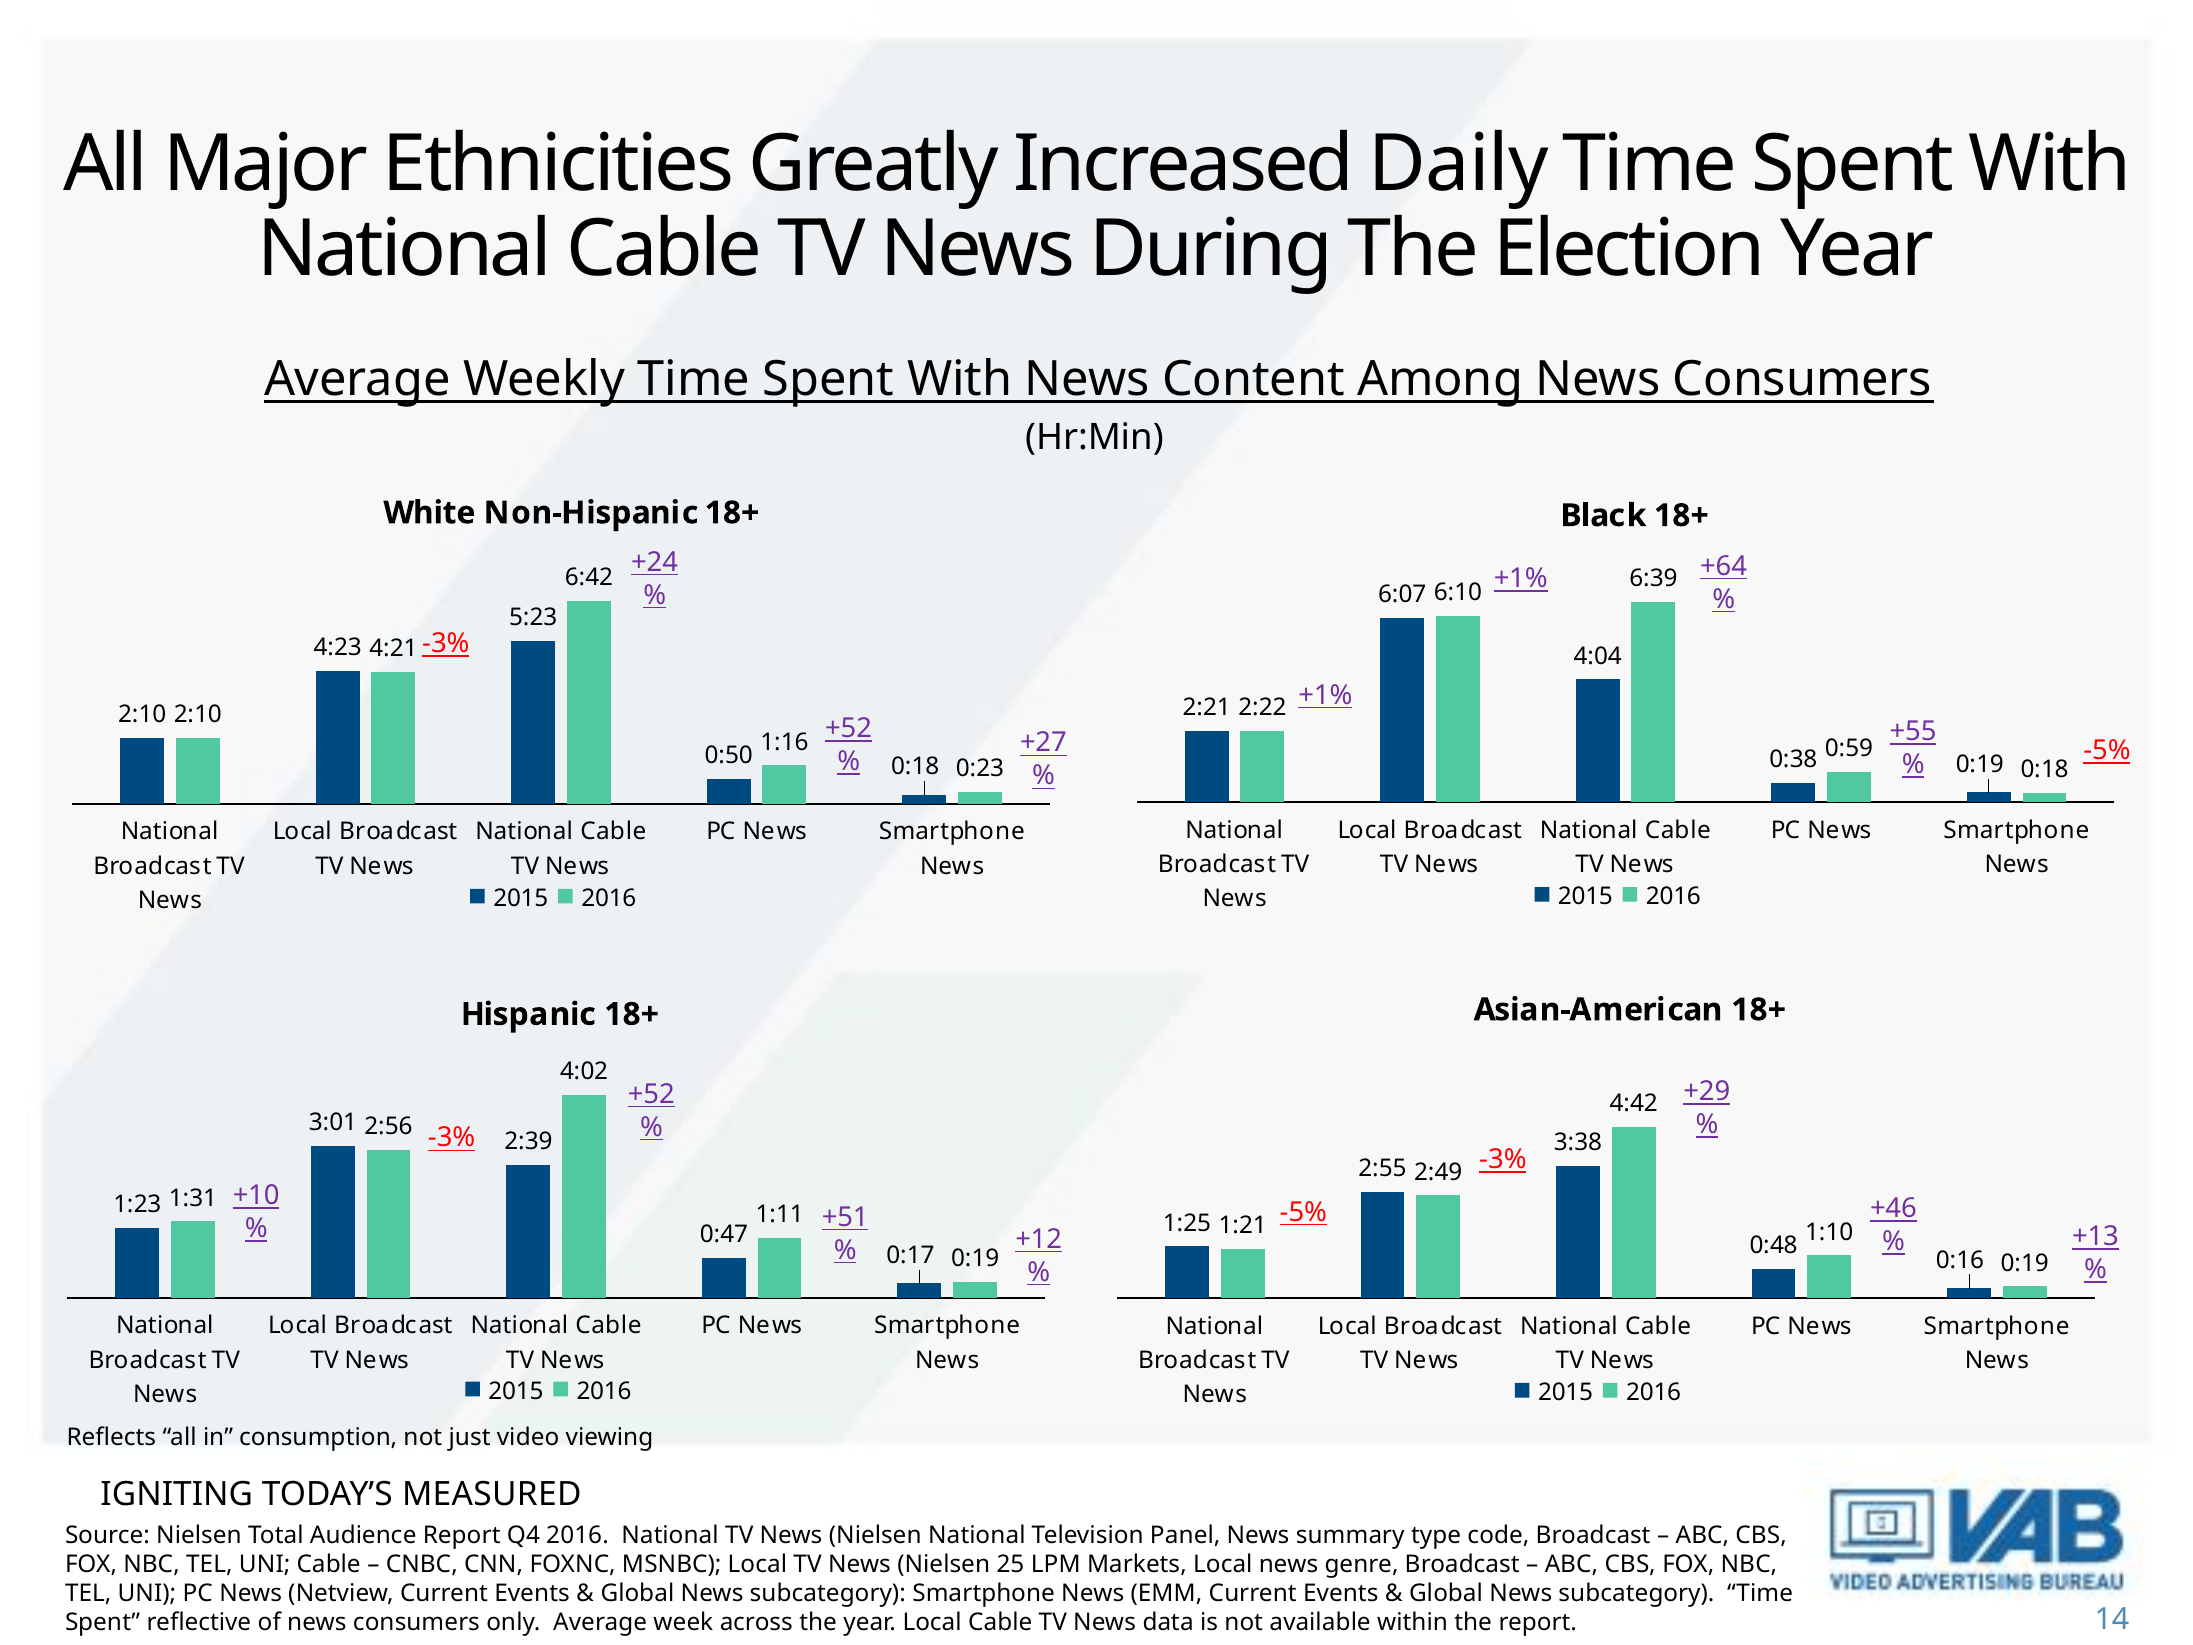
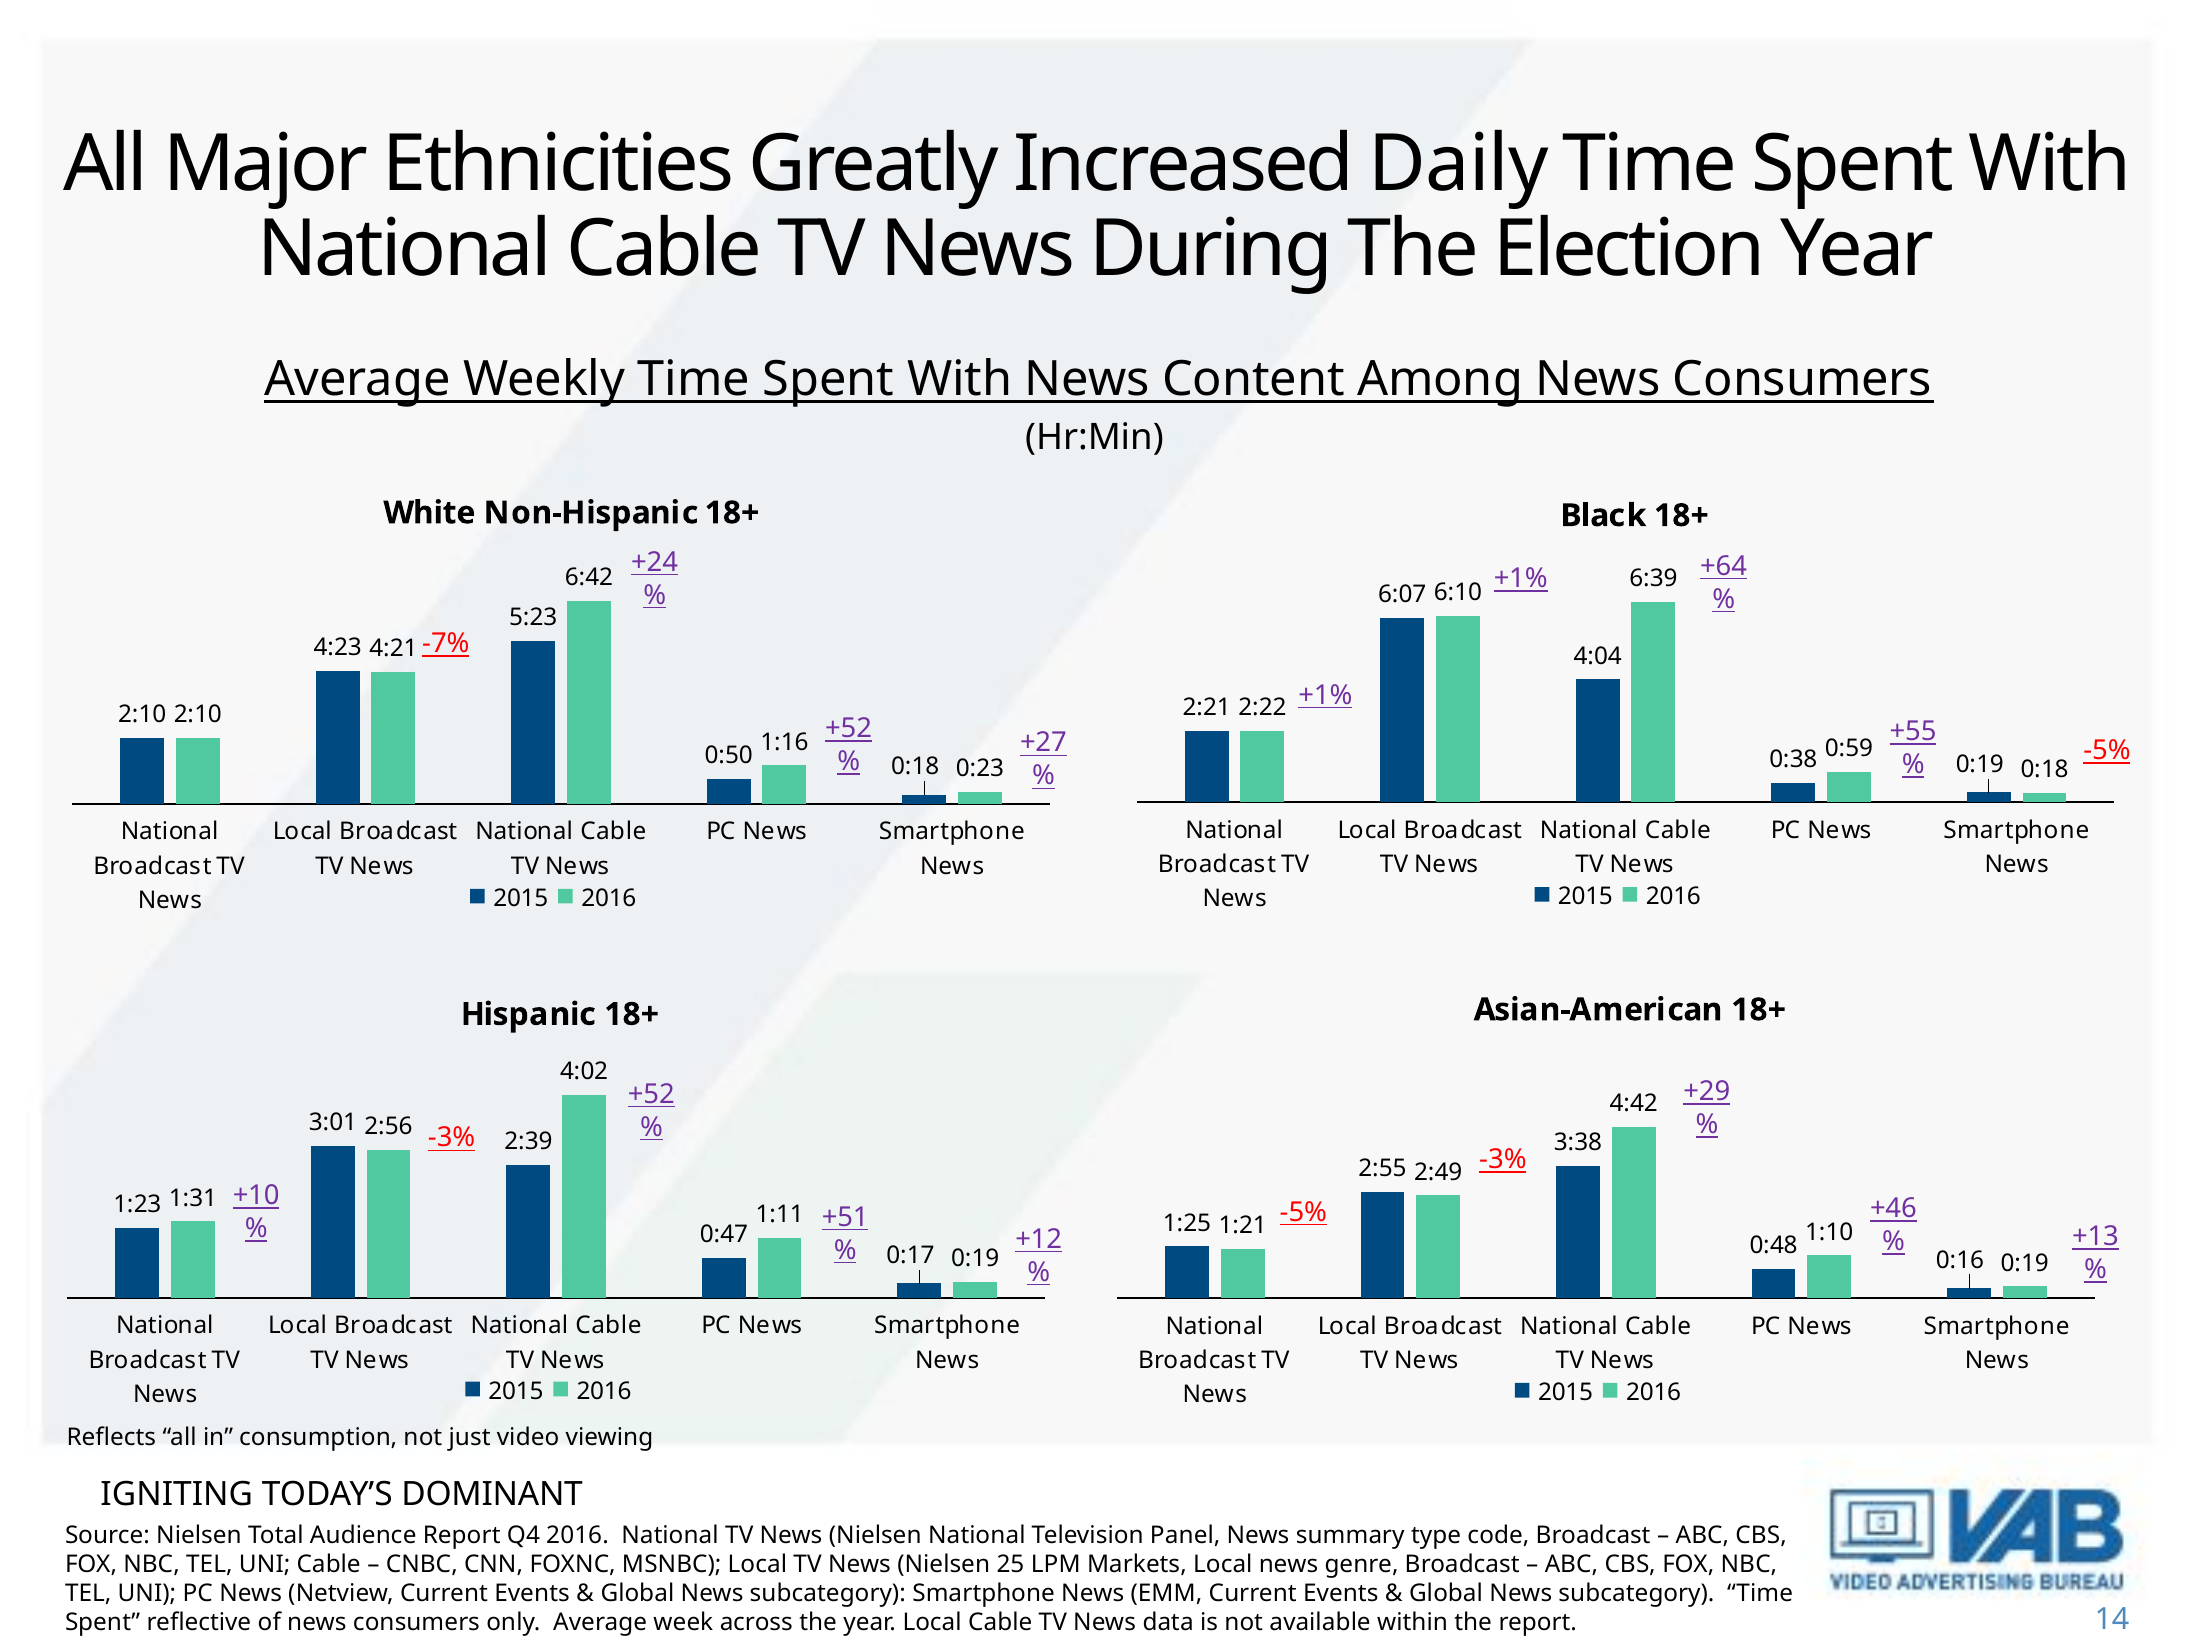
-3%: -3% -> -7% (446, 644)
MEASURED: MEASURED -> DOMINANT (492, 1494)
